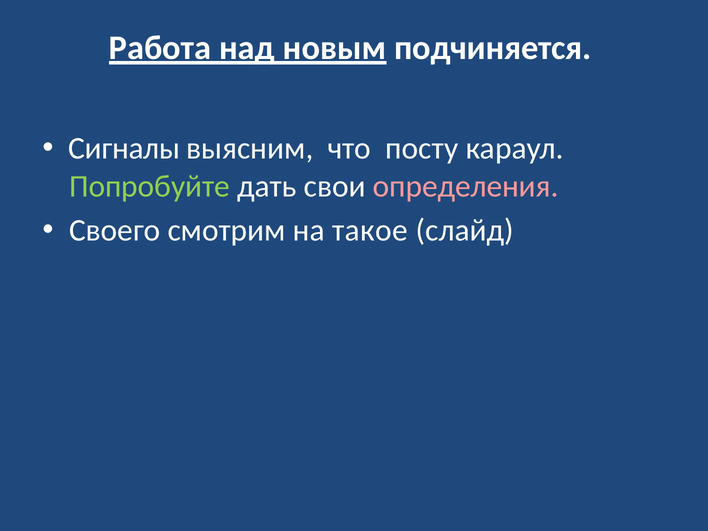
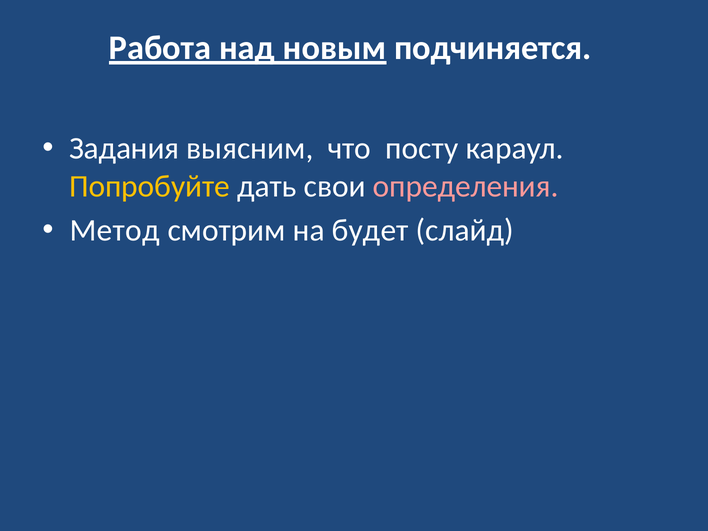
Сигналы: Сигналы -> Задания (124, 149)
Попробуйте colour: light green -> yellow (150, 186)
Своего: Своего -> Метод (115, 230)
такое: такое -> будет (370, 230)
